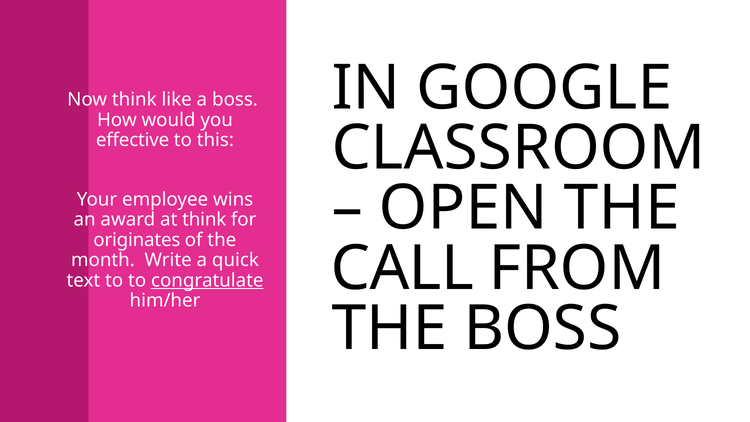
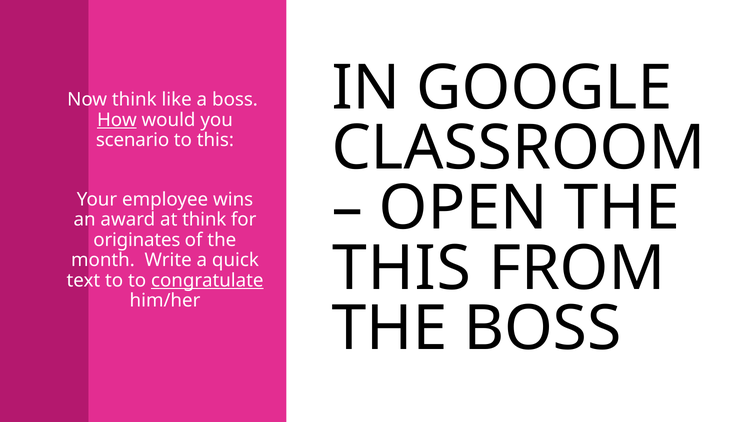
How underline: none -> present (117, 120)
effective: effective -> scenario (133, 140)
CALL: CALL -> THIS (402, 268)
